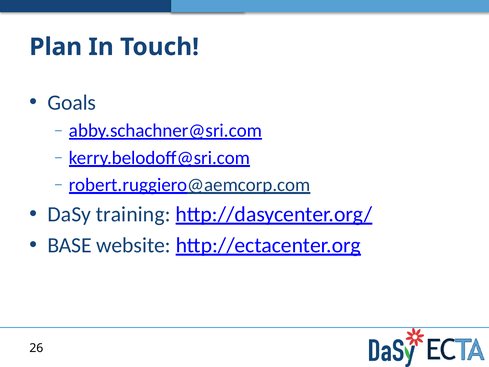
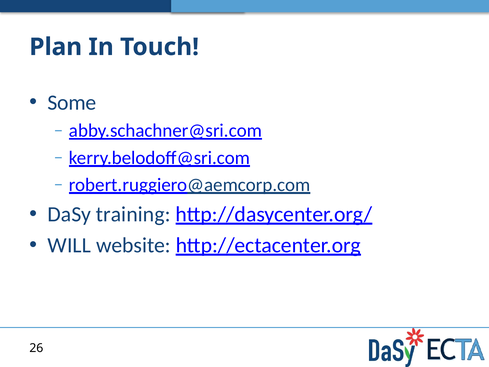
Goals: Goals -> Some (72, 103)
BASE: BASE -> WILL (69, 245)
